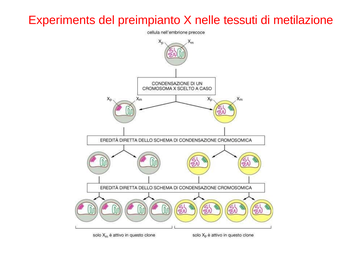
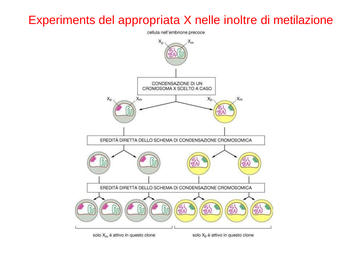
preimpianto: preimpianto -> appropriata (149, 20)
tessuti: tessuti -> inoltre (240, 20)
